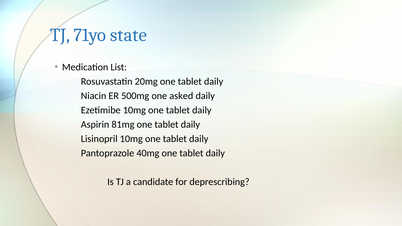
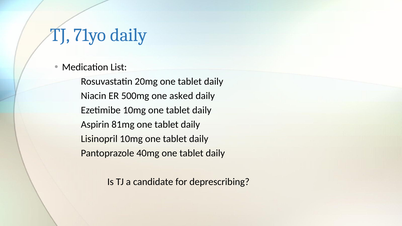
71yo state: state -> daily (129, 35)
